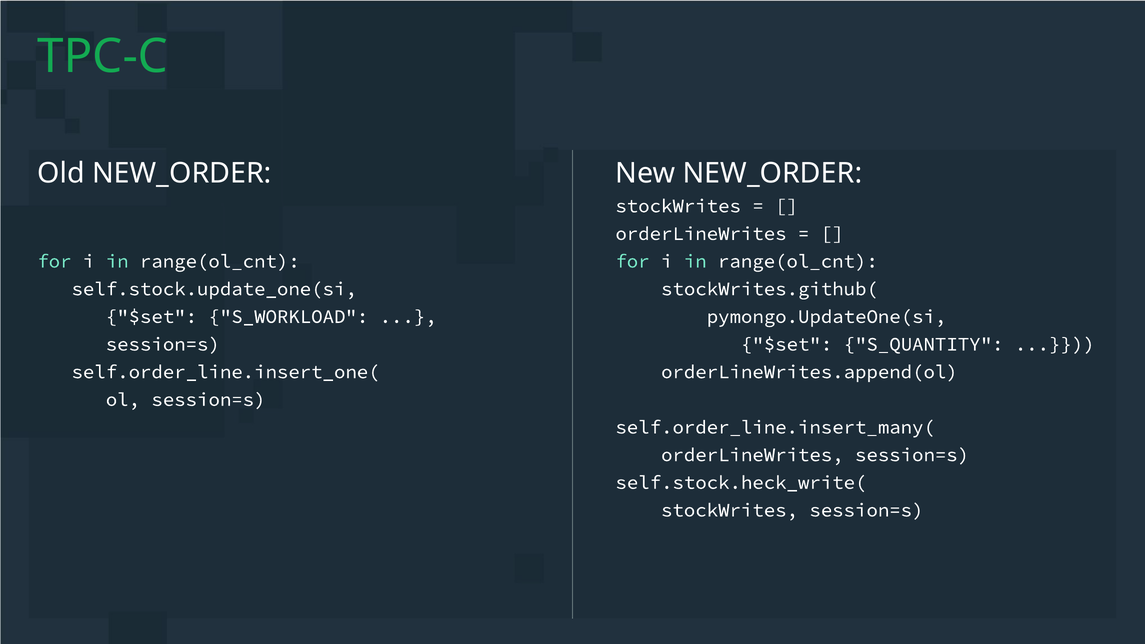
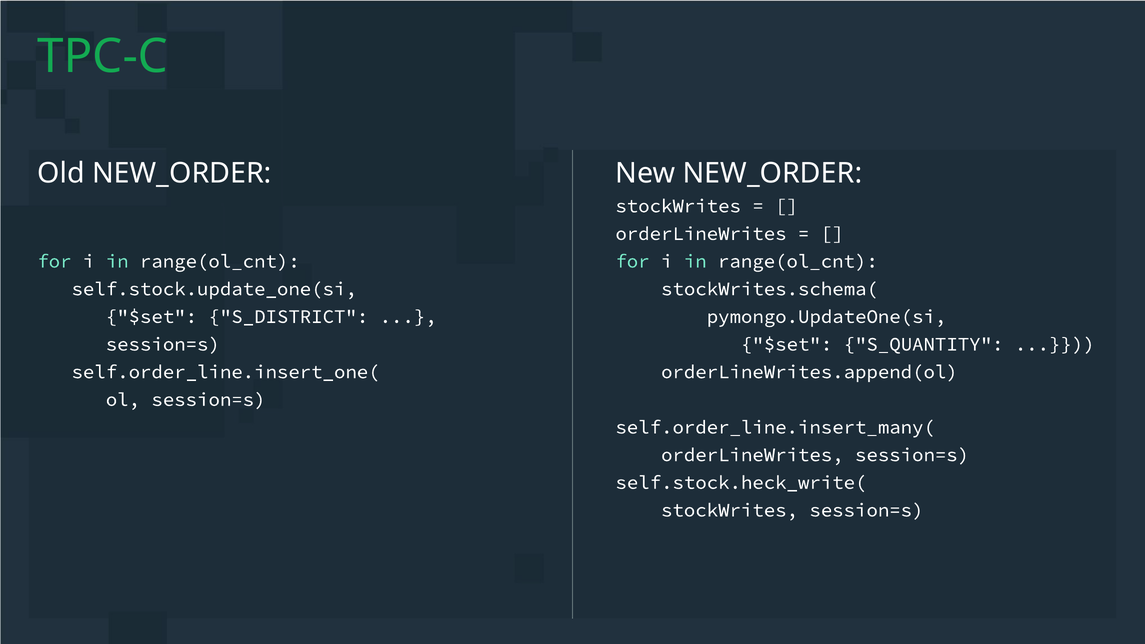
stockWrites.github(: stockWrites.github( -> stockWrites.schema( (770, 289)
S_WORKLOAD: S_WORKLOAD -> S_DISTRICT (288, 317)
